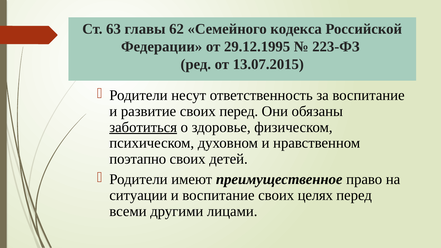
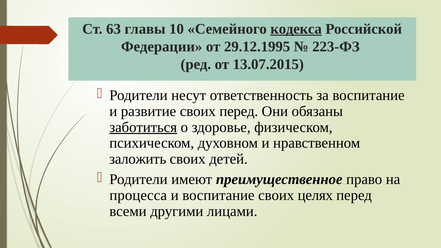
62: 62 -> 10 (177, 29)
кодекса underline: none -> present (296, 29)
поэтапно: поэтапно -> заложить (138, 159)
ситуации: ситуации -> процесса (138, 195)
